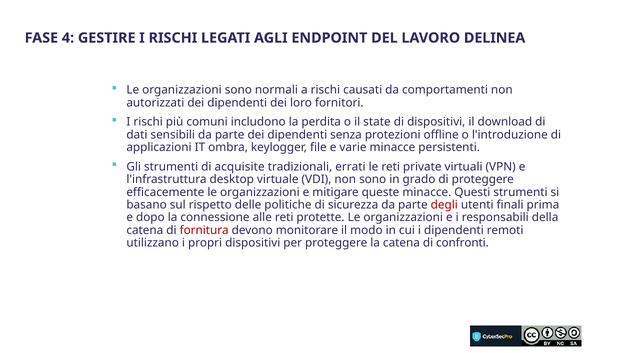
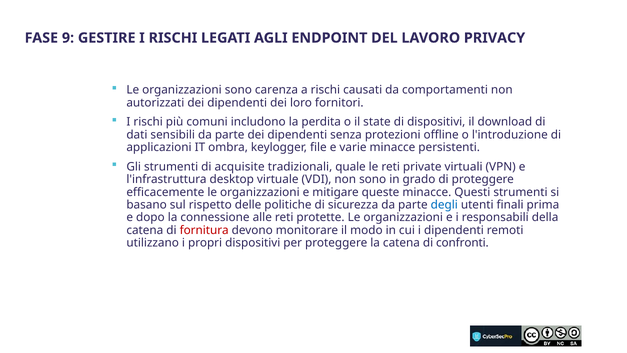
4: 4 -> 9 (68, 38)
DELINEA: DELINEA -> PRIVACY (495, 38)
normali: normali -> carenza (276, 90)
errati: errati -> quale (351, 167)
degli colour: red -> blue (444, 205)
